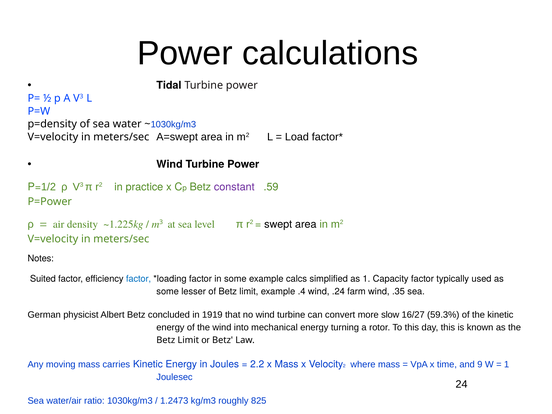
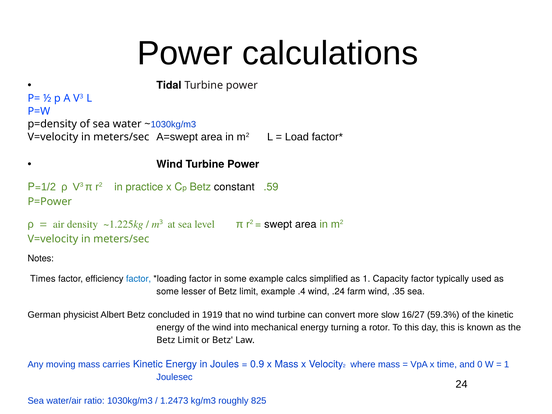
constant colour: purple -> black (234, 187)
Suited: Suited -> Times (43, 279)
2.2: 2.2 -> 0.9 (257, 364)
9: 9 -> 0 (480, 364)
